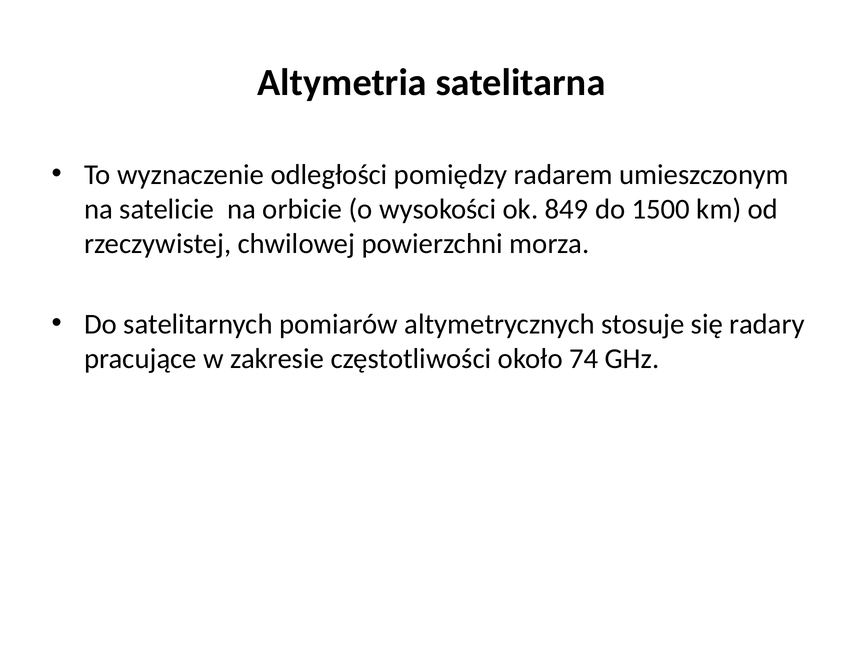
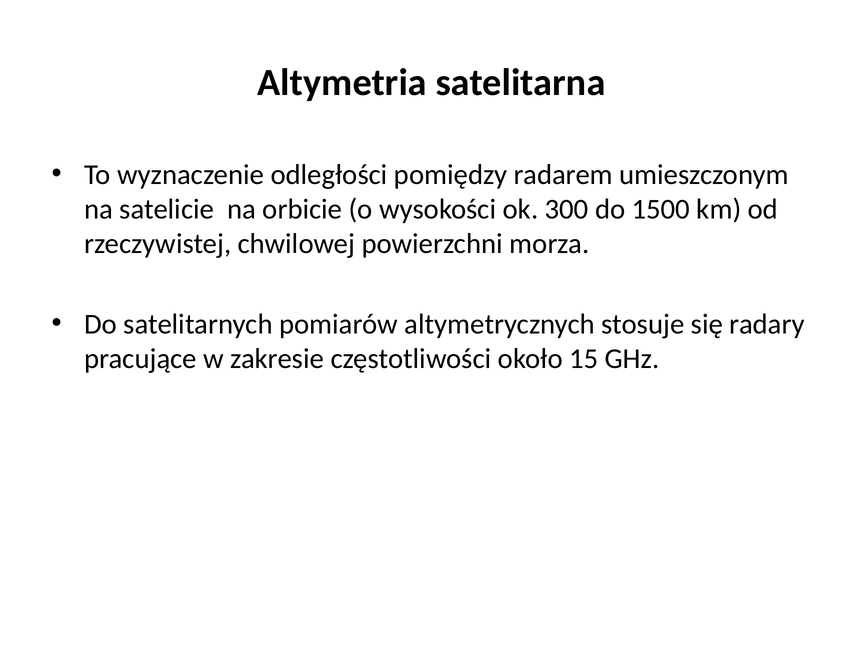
849: 849 -> 300 (567, 209)
74: 74 -> 15 (584, 359)
